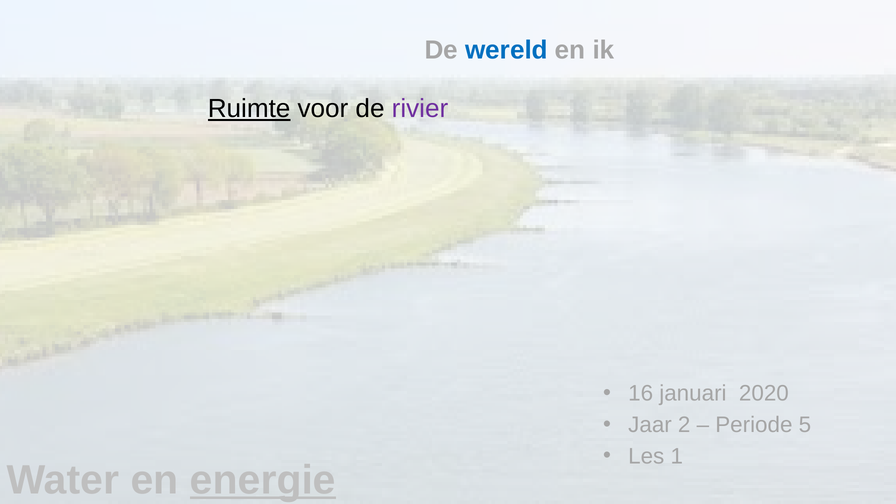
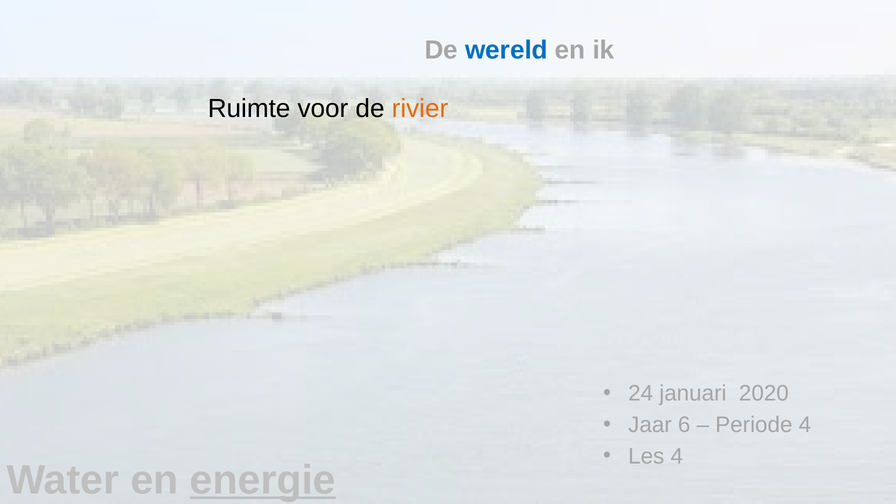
Ruimte underline: present -> none (249, 109)
rivier colour: purple -> orange (420, 109)
16: 16 -> 24 (641, 394)
2: 2 -> 6 (684, 425)
Periode 5: 5 -> 4 (805, 425)
Les 1: 1 -> 4 (677, 456)
